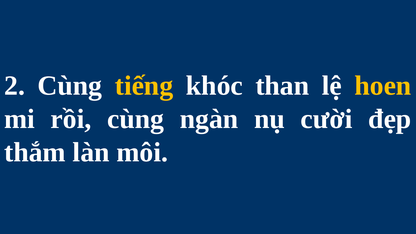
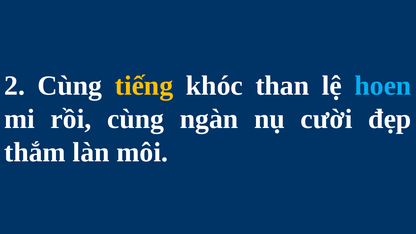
hoen colour: yellow -> light blue (383, 86)
